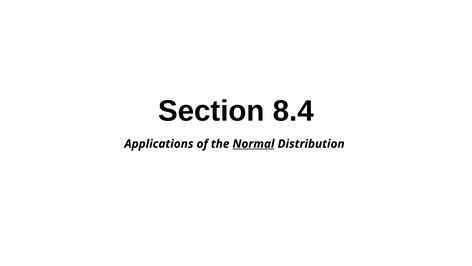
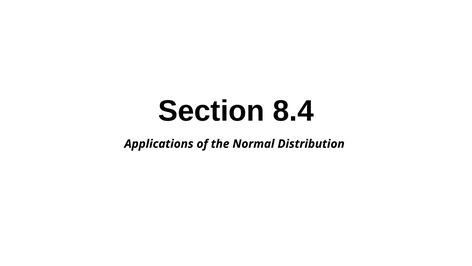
Normal underline: present -> none (254, 144)
